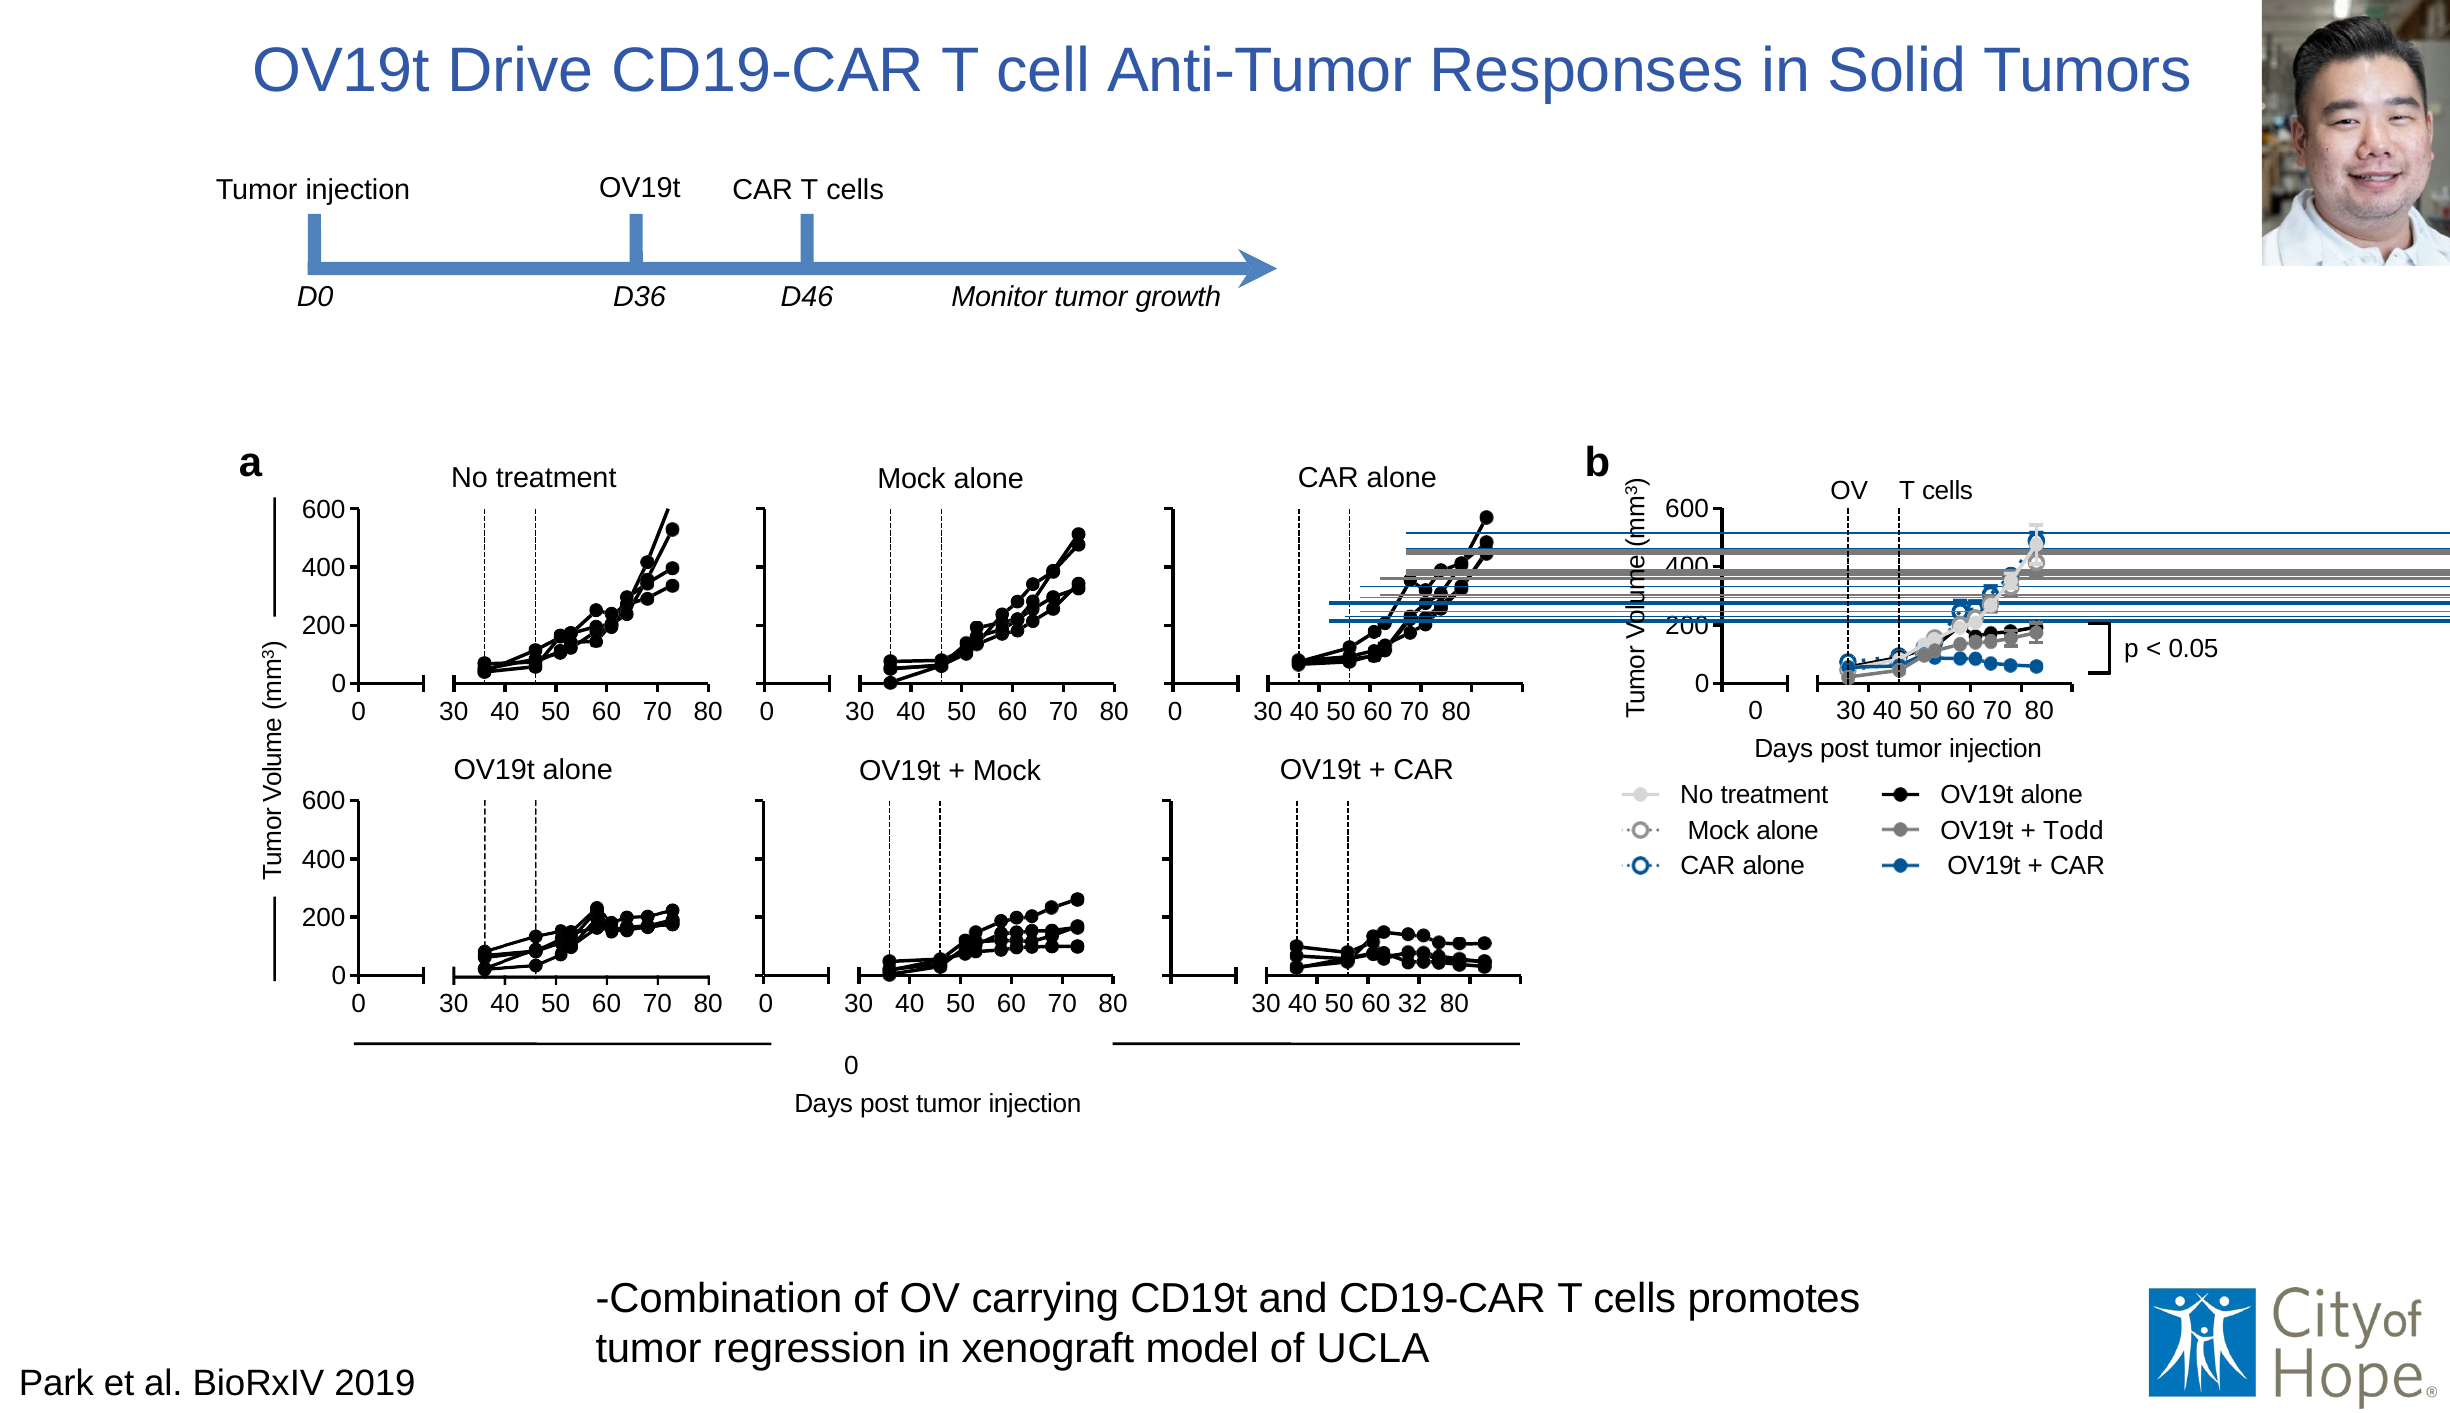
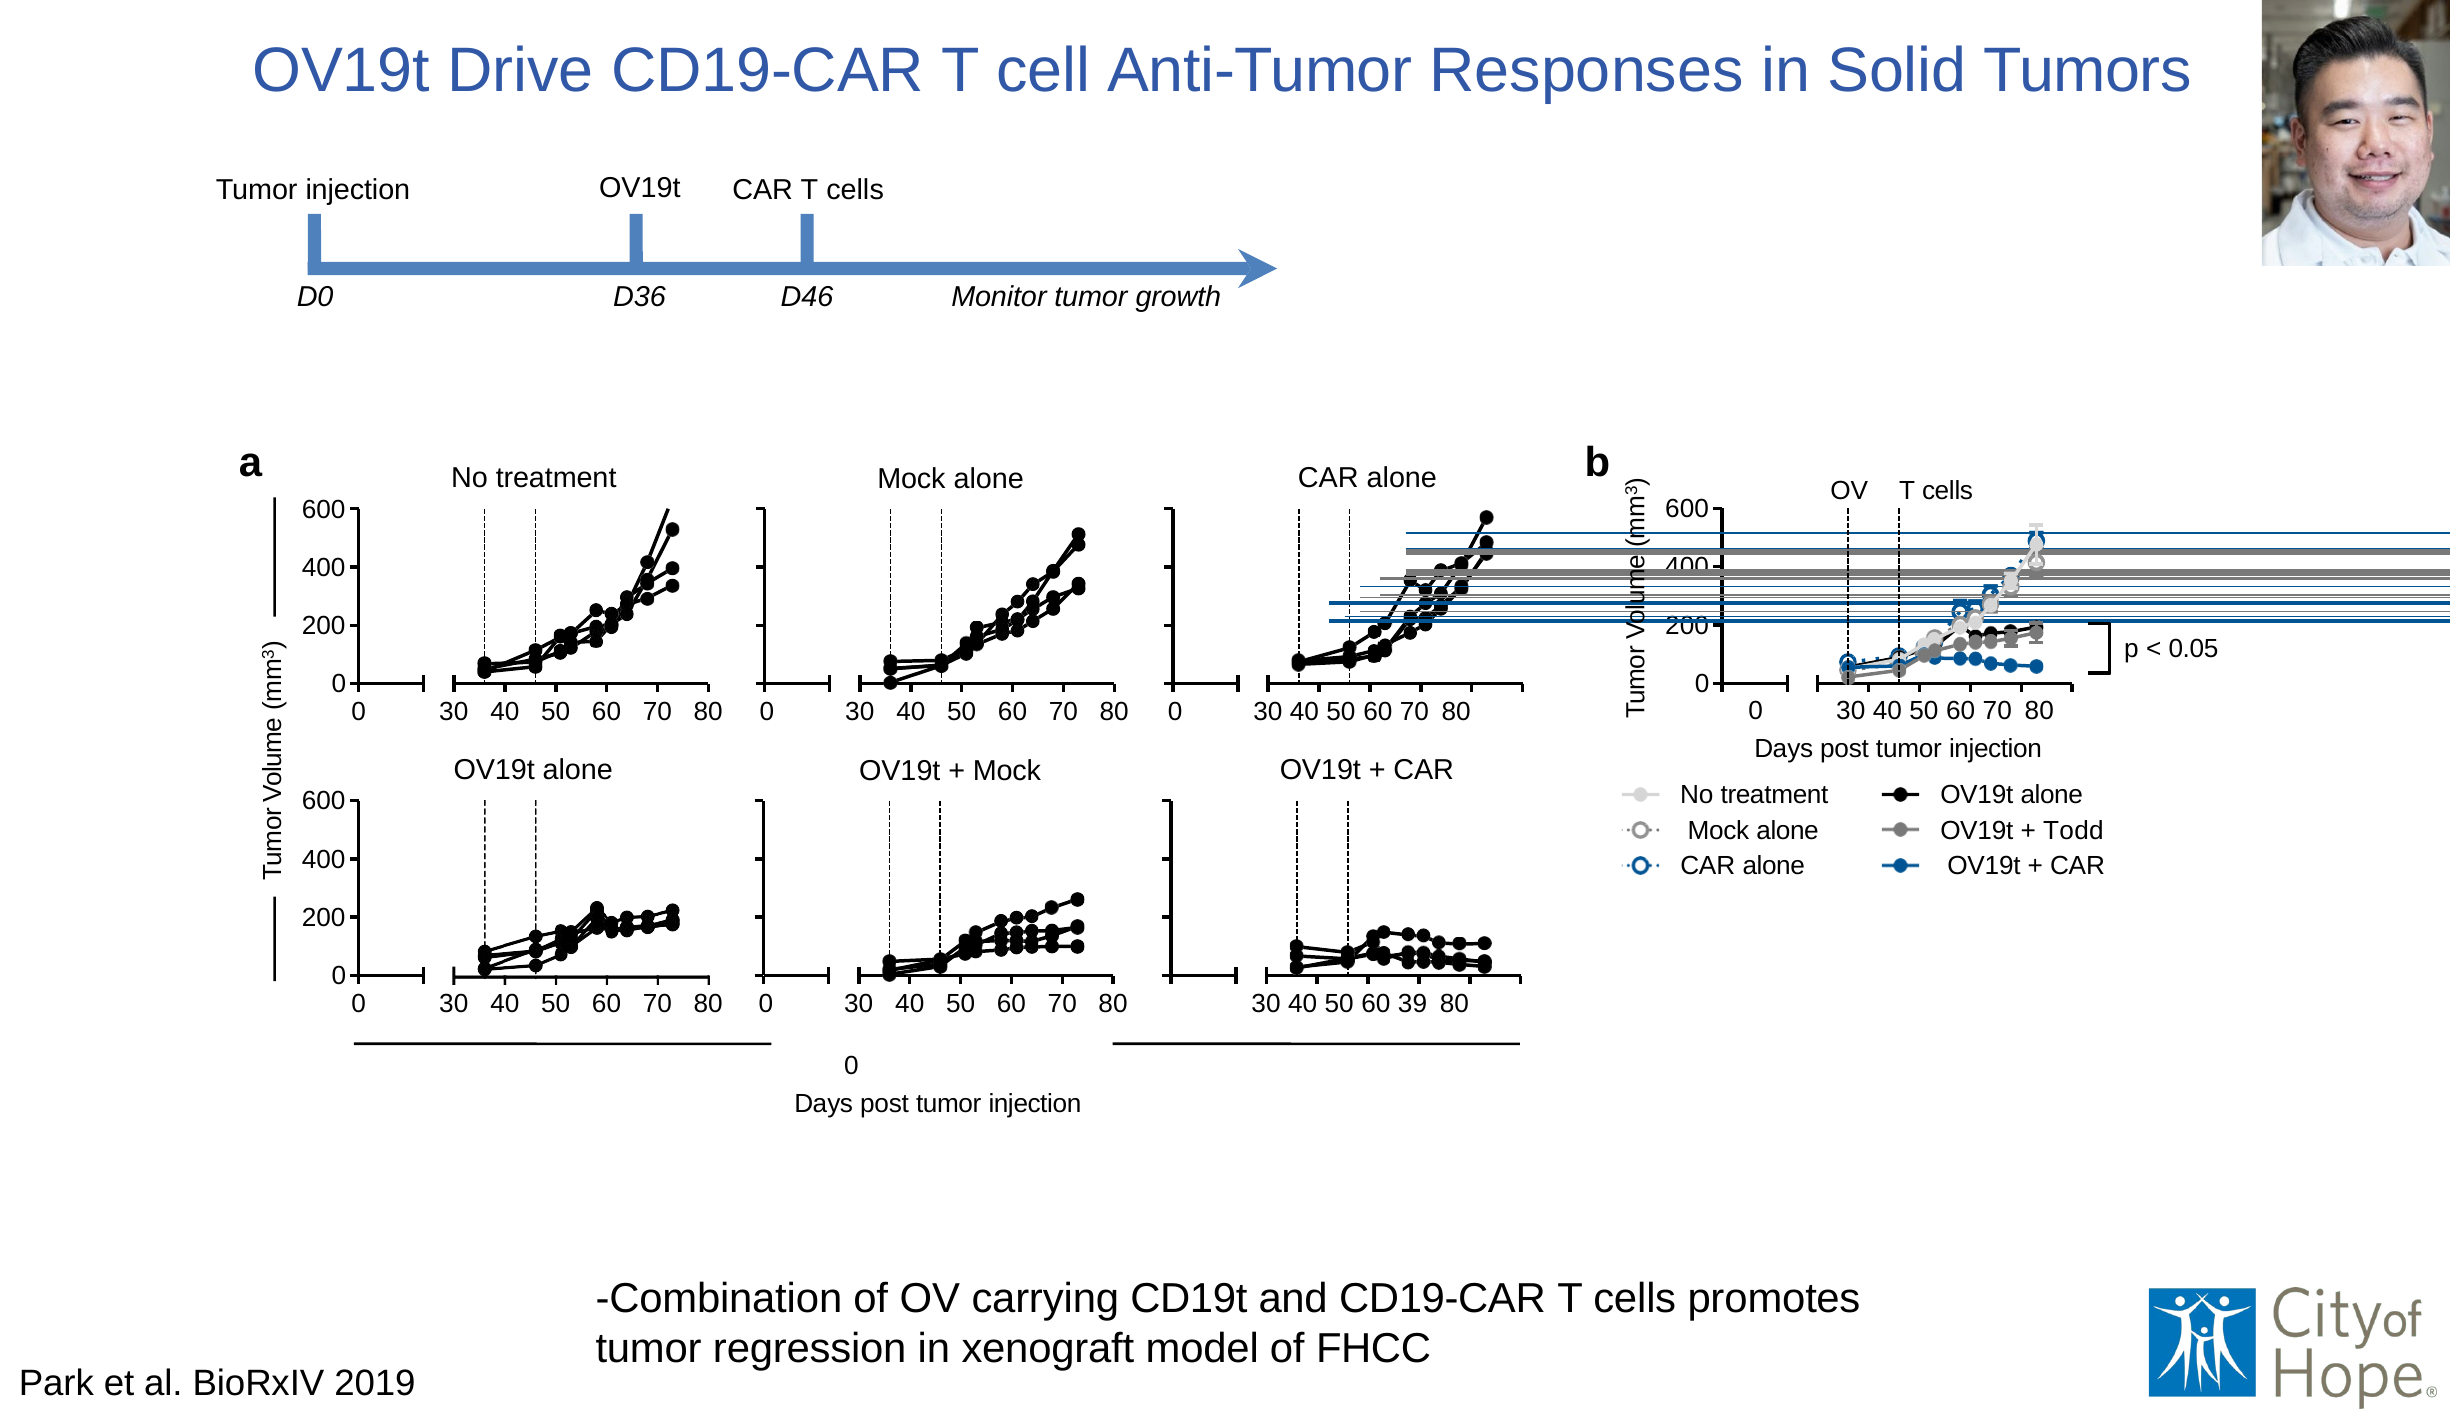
32: 32 -> 39 (1413, 1004)
UCLA: UCLA -> FHCC (1374, 1349)
